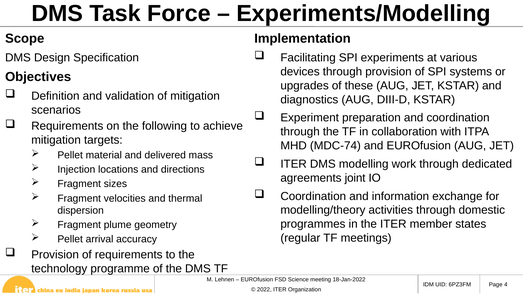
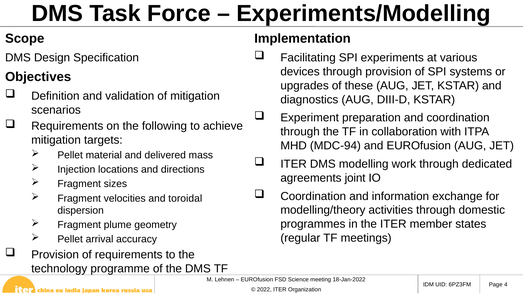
MDC-74: MDC-74 -> MDC-94 (335, 146)
thermal: thermal -> toroidal (185, 198)
